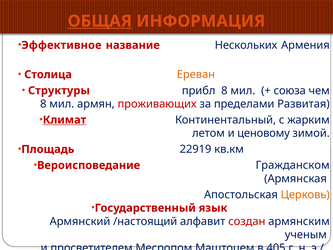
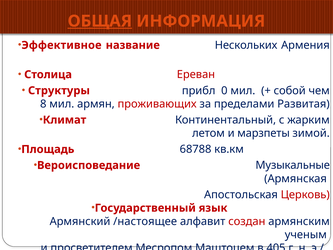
Ереван colour: orange -> red (196, 74)
прибл 8: 8 -> 0 (224, 90)
союза: союза -> собой (290, 90)
Климат underline: present -> none (64, 120)
ценовому: ценовому -> марзпеты (264, 133)
22919: 22919 -> 68788 (196, 149)
Гражданском: Гражданском -> Музыкальные (293, 165)
Церковь colour: orange -> red (305, 194)
/настоящий: /настоящий -> /настоящее (145, 221)
